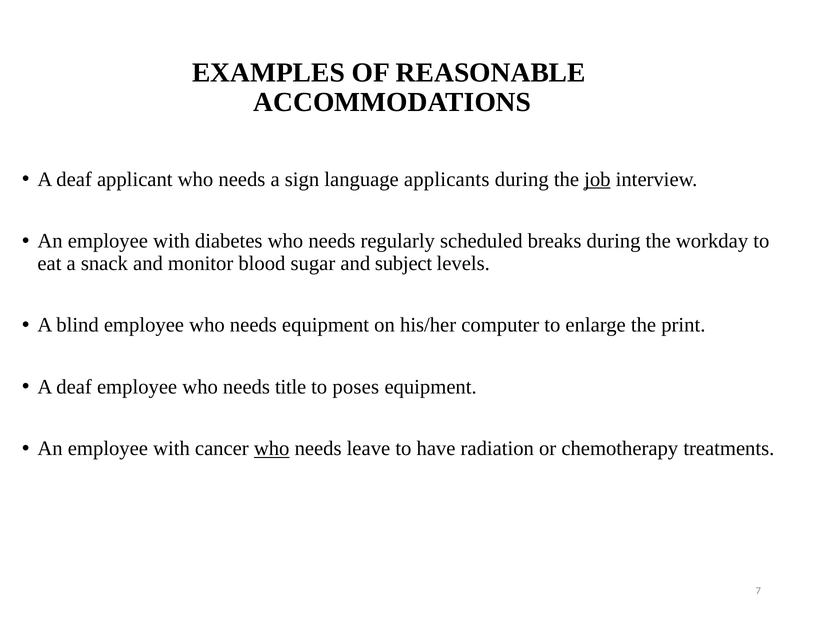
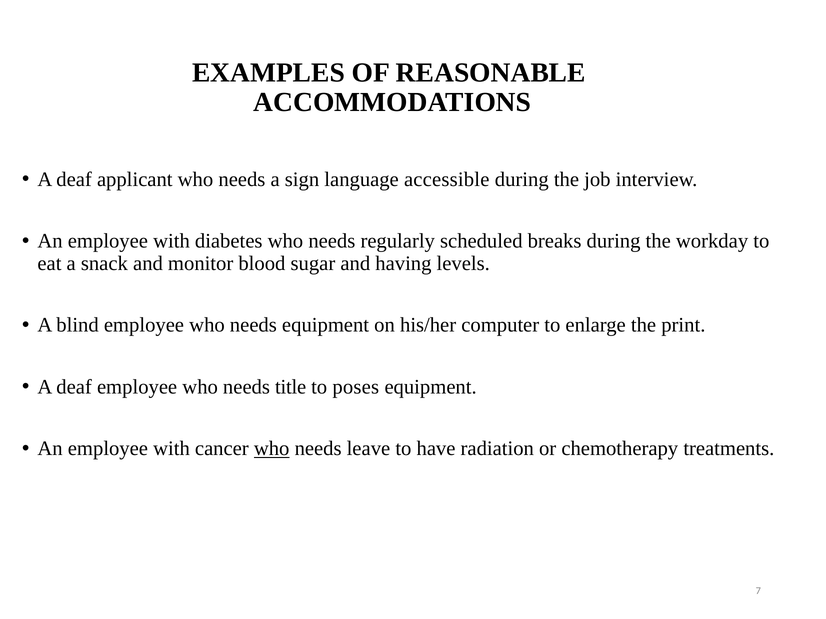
applicants: applicants -> accessible (447, 179)
job underline: present -> none (597, 179)
subject: subject -> having (403, 263)
